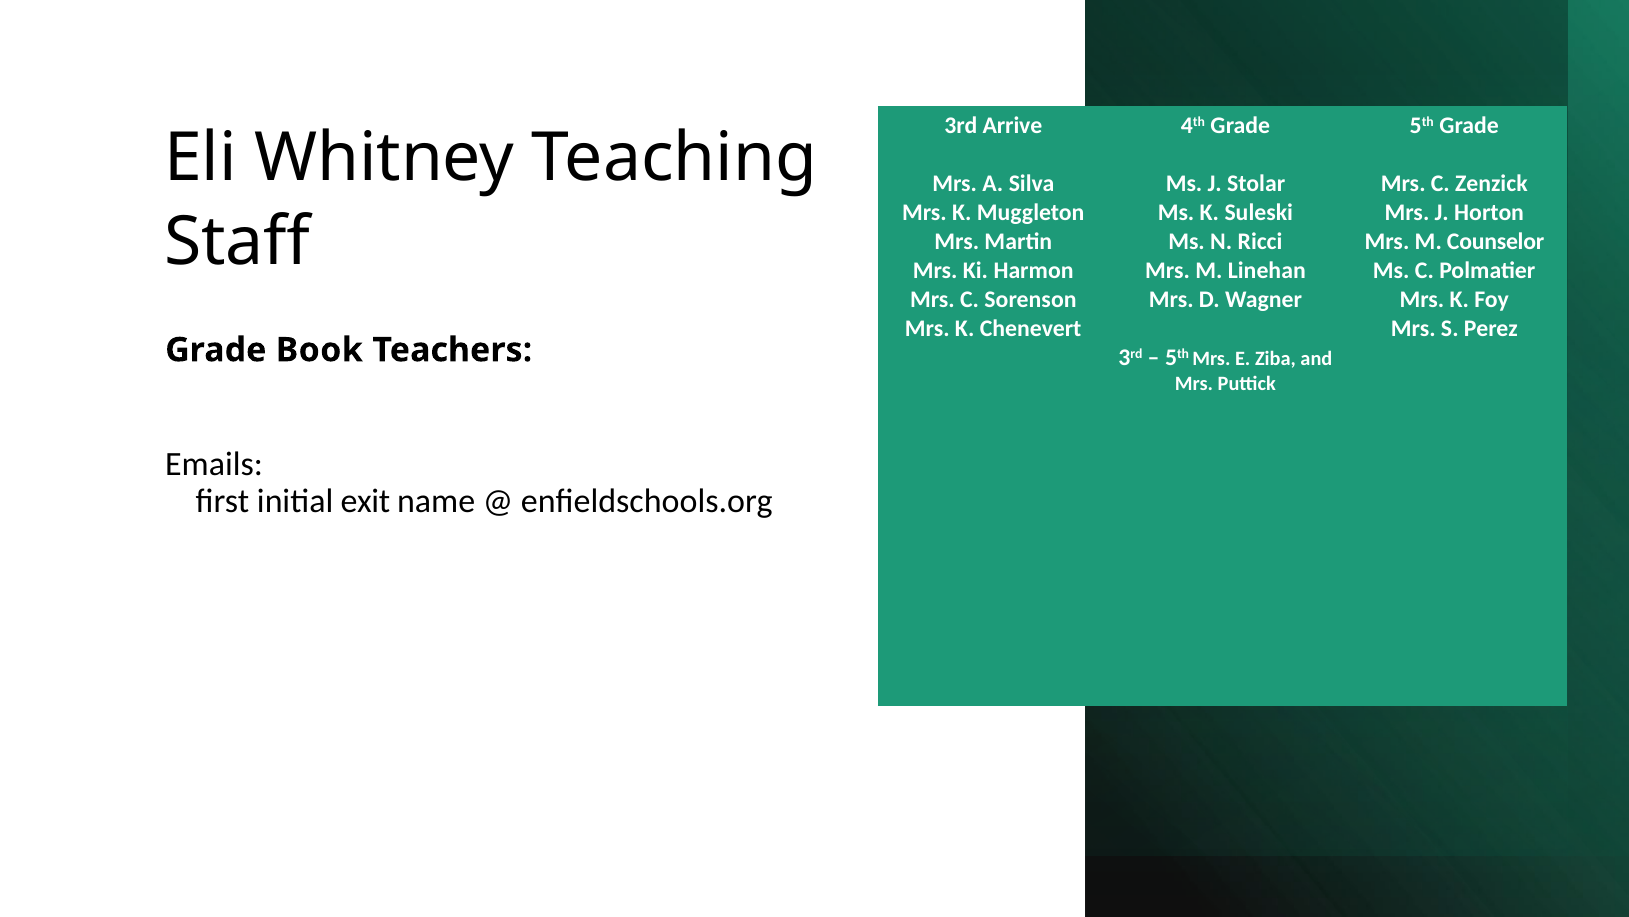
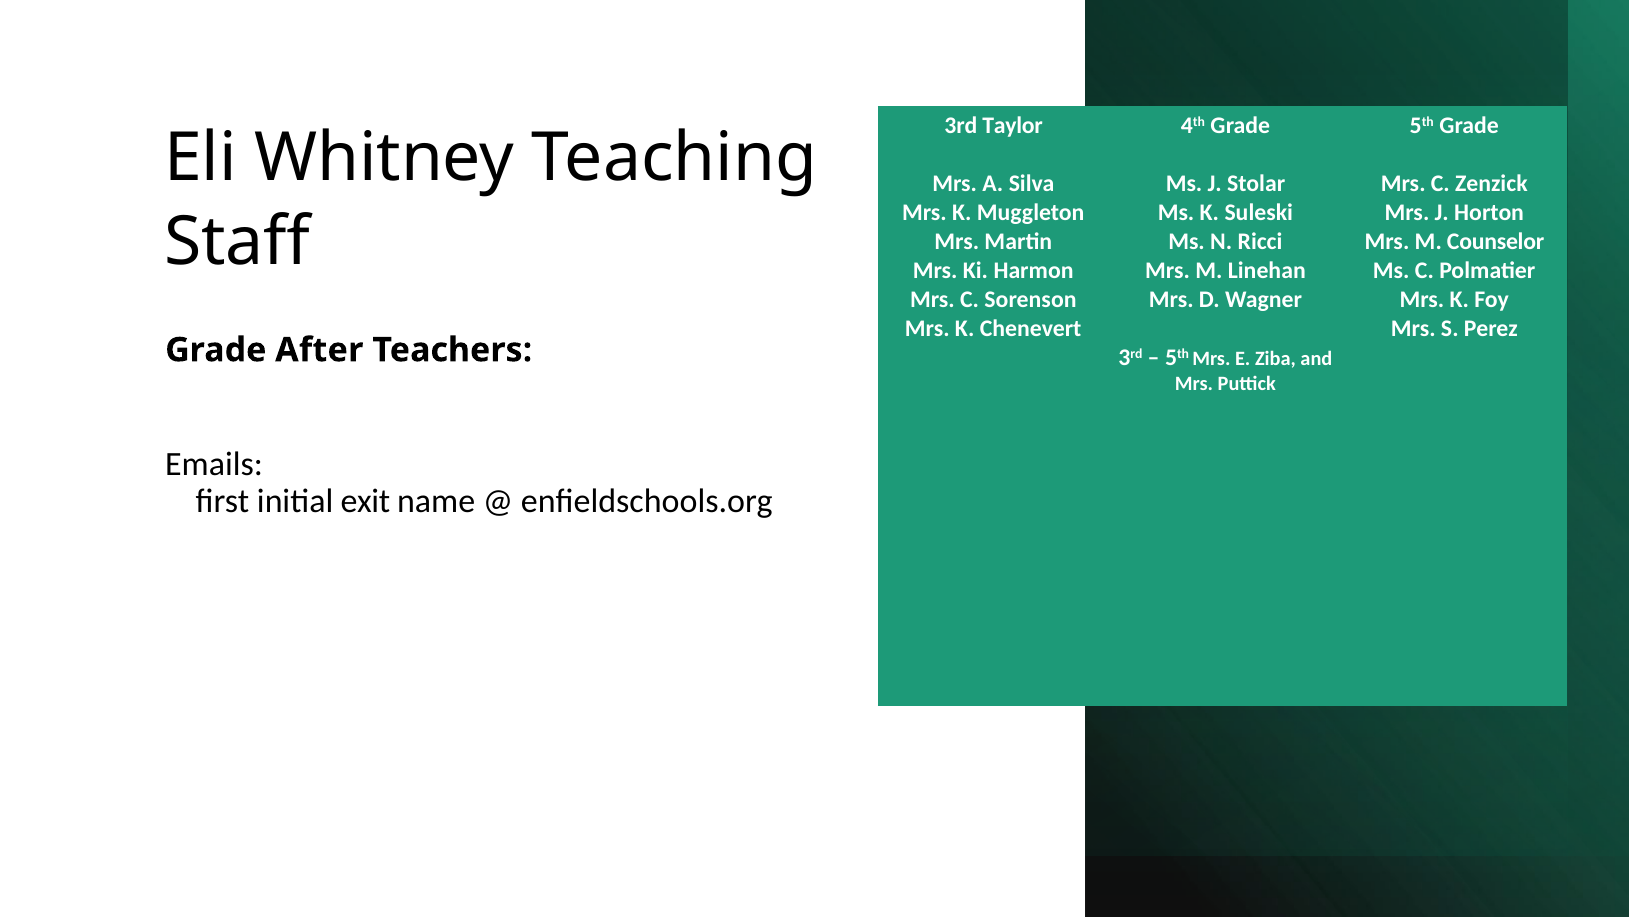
Arrive: Arrive -> Taylor (1013, 126)
Book: Book -> After (319, 350)
